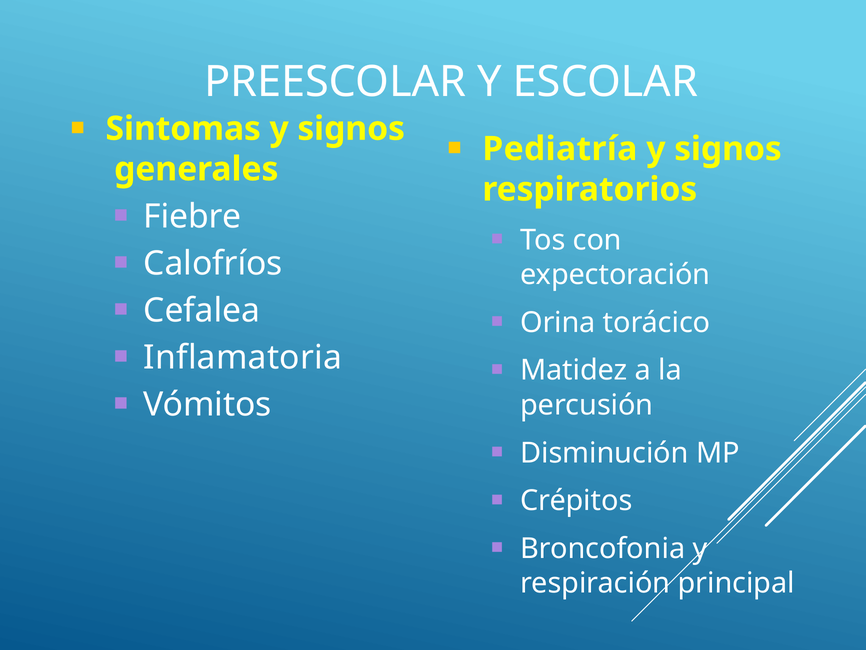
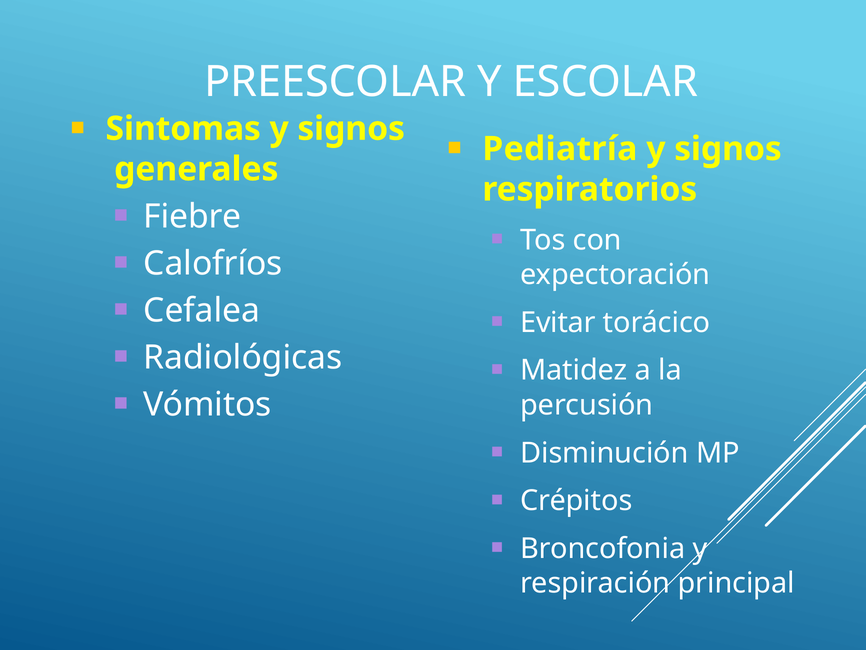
Orina: Orina -> Evitar (558, 322)
Inflamatoria: Inflamatoria -> Radiológicas (243, 357)
